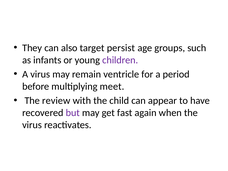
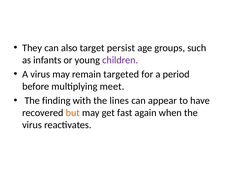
ventricle: ventricle -> targeted (121, 74)
review: review -> finding (56, 101)
child: child -> lines (119, 101)
but colour: purple -> orange (73, 113)
